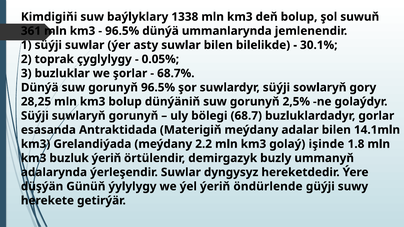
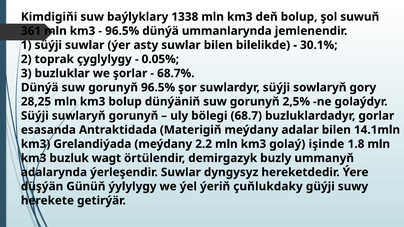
buzluk ýeriň: ýeriň -> wagt (106, 158)
öndürlende: öndürlende -> çuňlukdaky (268, 187)
